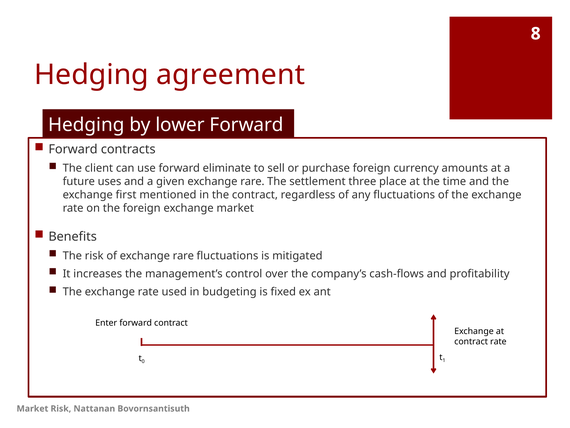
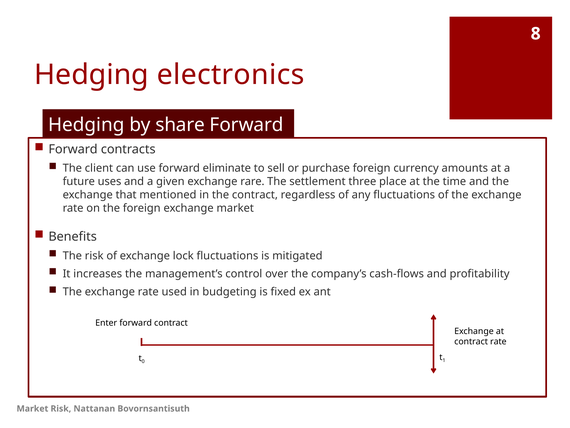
agreement: agreement -> electronics (231, 75)
lower: lower -> share (180, 125)
first: first -> that (126, 195)
of exchange rare: rare -> lock (183, 255)
